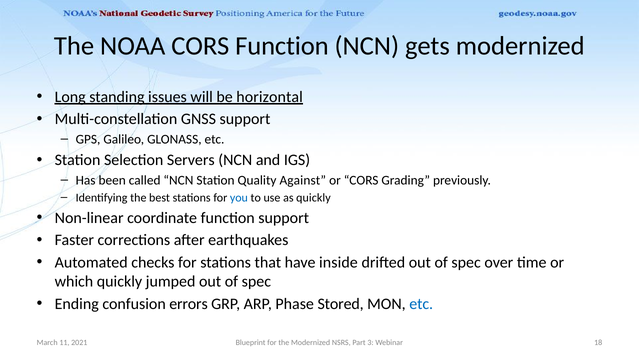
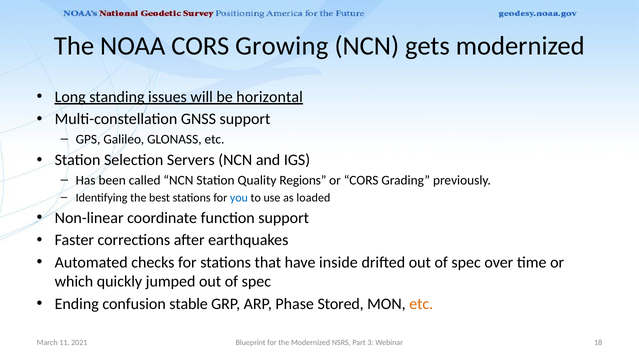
CORS Function: Function -> Growing (282, 46)
Against: Against -> Regions (303, 180)
as quickly: quickly -> loaded (313, 198)
errors: errors -> stable (189, 304)
etc colour: blue -> orange (421, 304)
